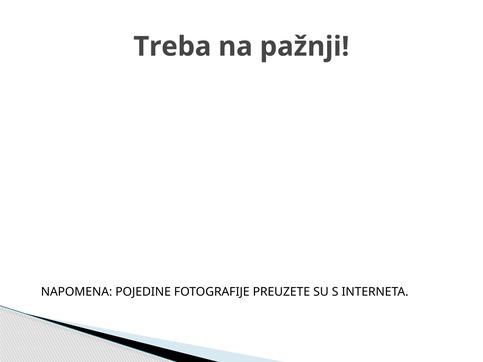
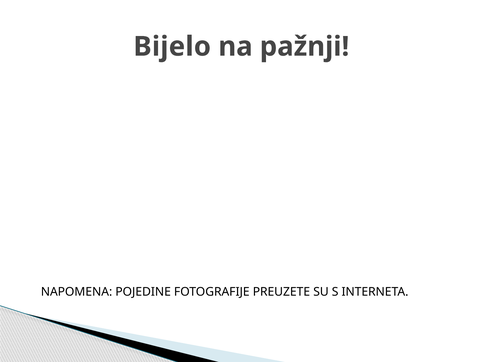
Treba: Treba -> Bijelo (172, 47)
